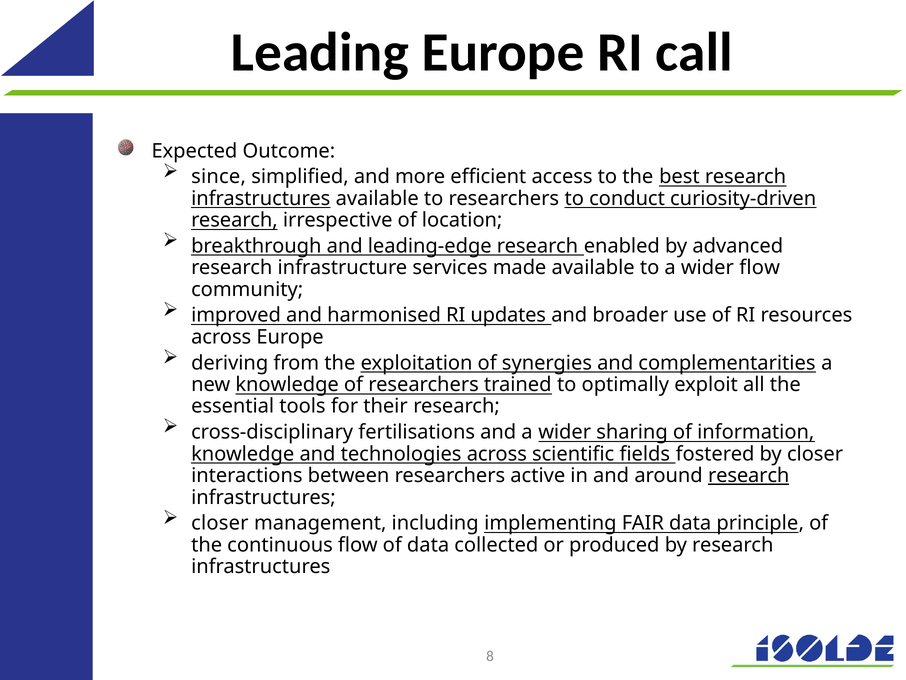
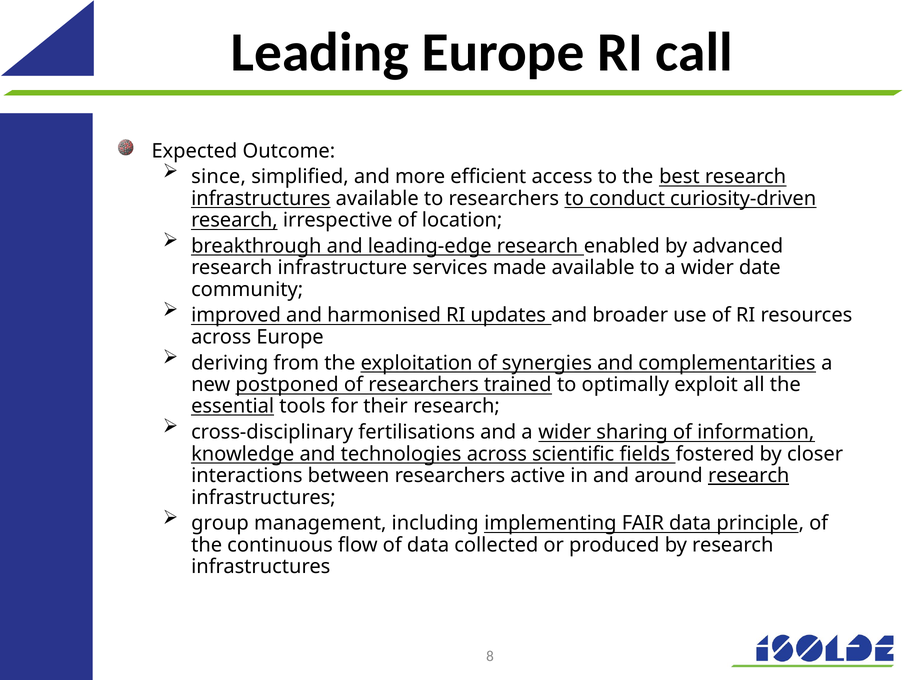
wider flow: flow -> date (760, 268)
new knowledge: knowledge -> postponed (287, 384)
essential underline: none -> present (233, 406)
closer: closer -> group (220, 523)
